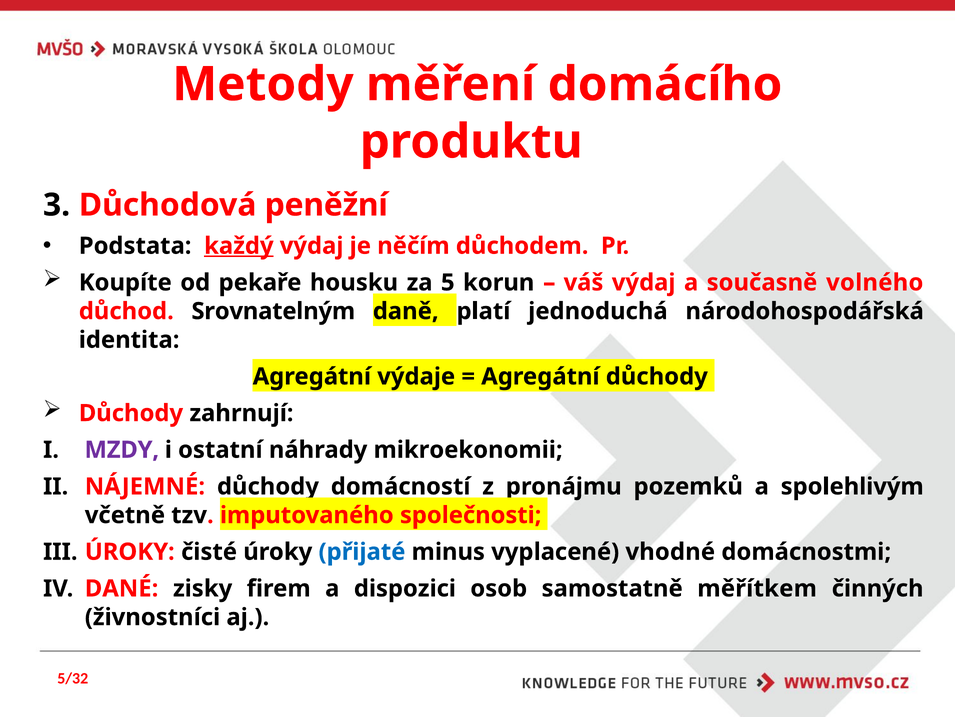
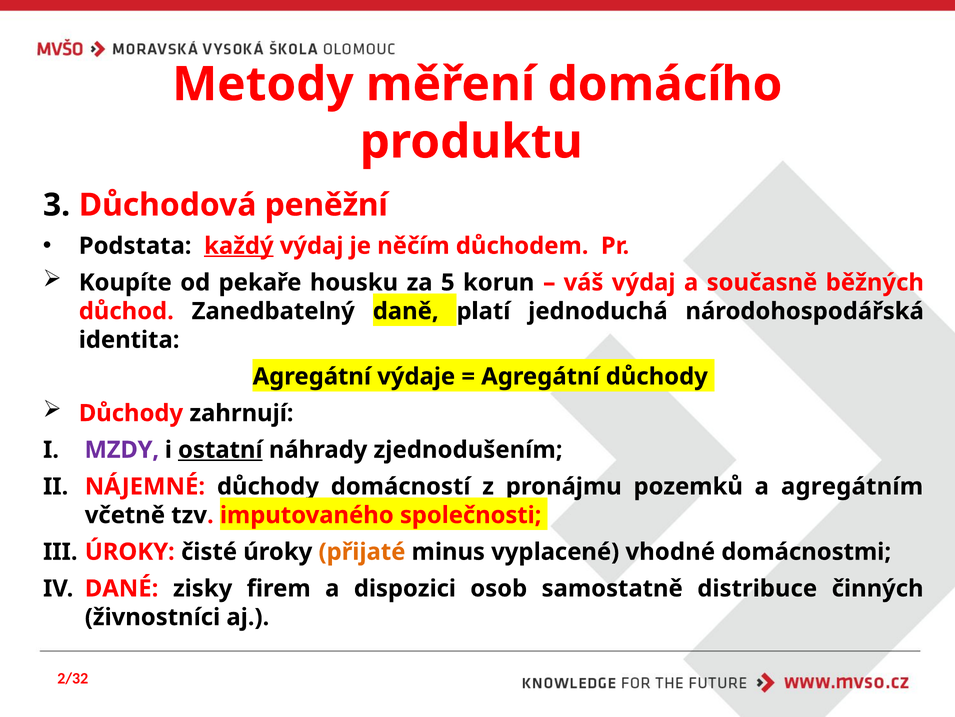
volného: volného -> běžných (875, 282)
Srovnatelným: Srovnatelným -> Zanedbatelný (273, 311)
ostatní underline: none -> present (220, 449)
mikroekonomii: mikroekonomii -> zjednodušením (468, 449)
spolehlivým: spolehlivým -> agregátním (852, 486)
přijaté colour: blue -> orange (362, 551)
měřítkem: měřítkem -> distribuce (757, 588)
5/32: 5/32 -> 2/32 (73, 678)
